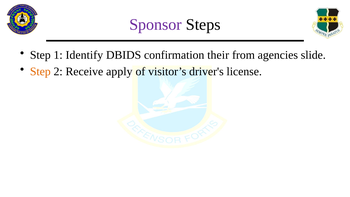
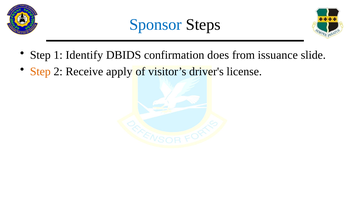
Sponsor colour: purple -> blue (156, 24)
their: their -> does (218, 55)
agencies: agencies -> issuance (278, 55)
